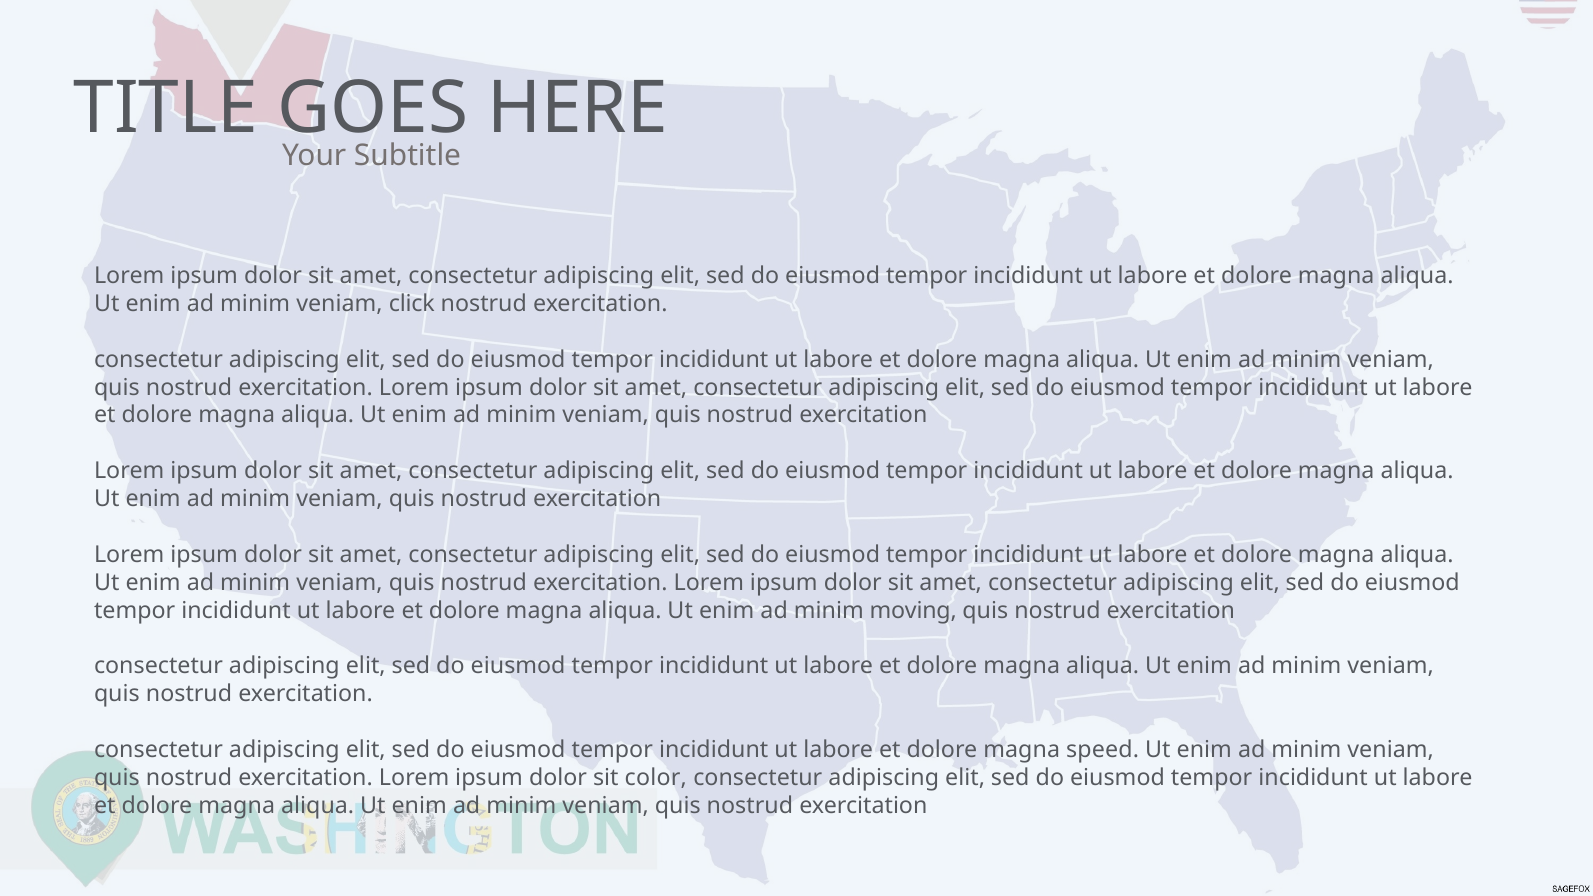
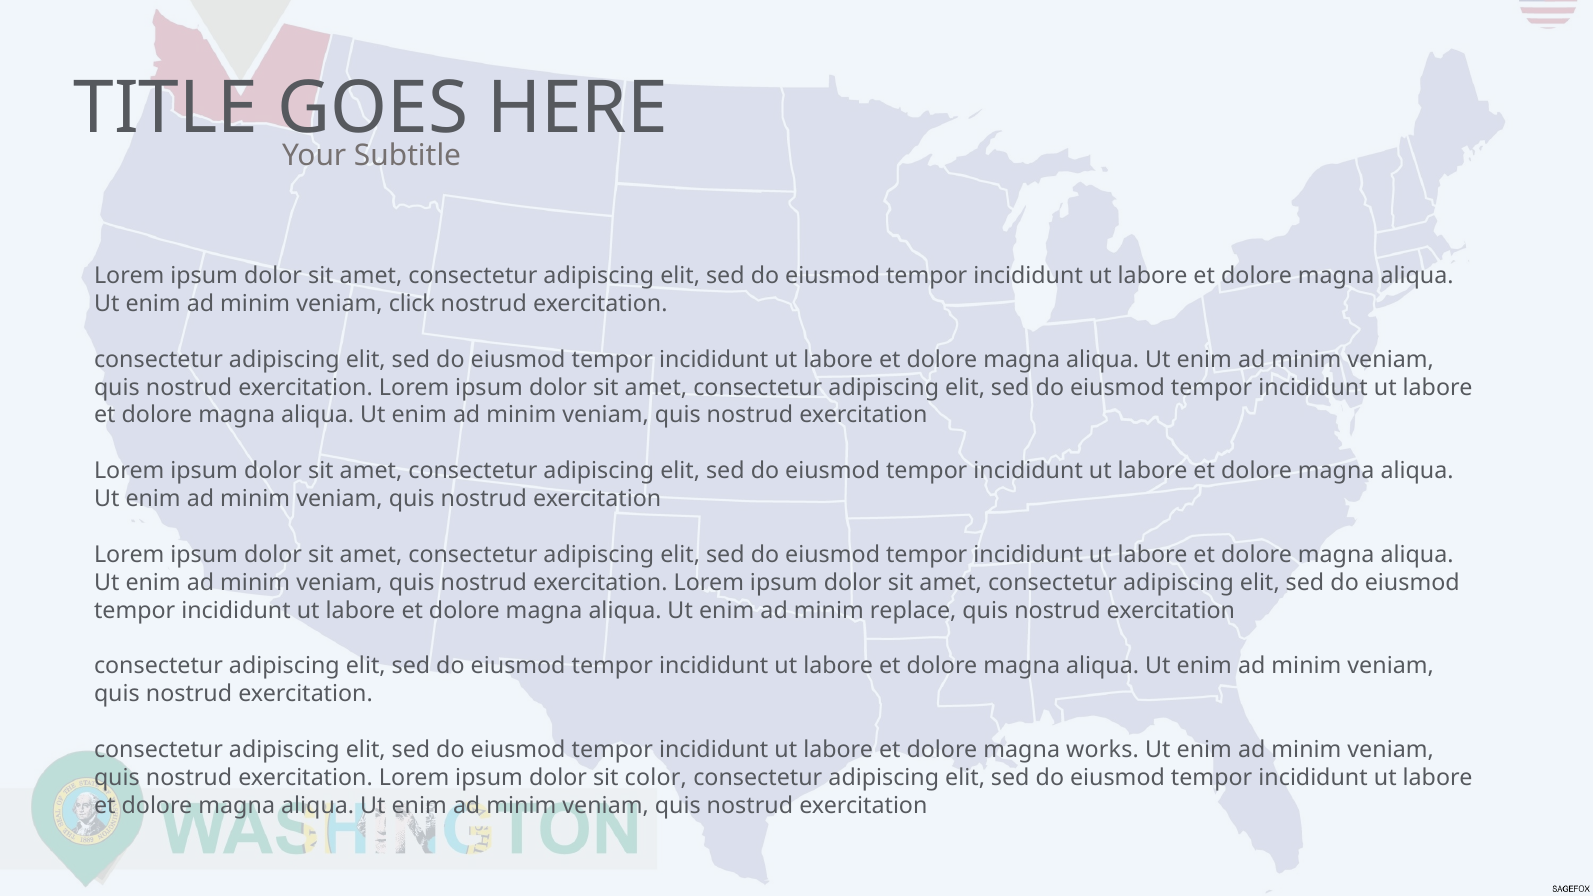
moving: moving -> replace (913, 611)
speed: speed -> works (1103, 750)
